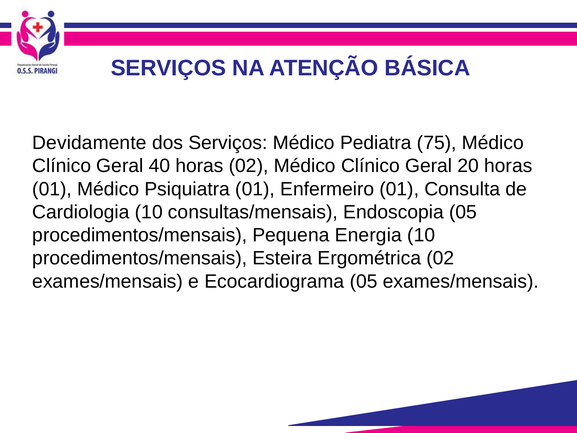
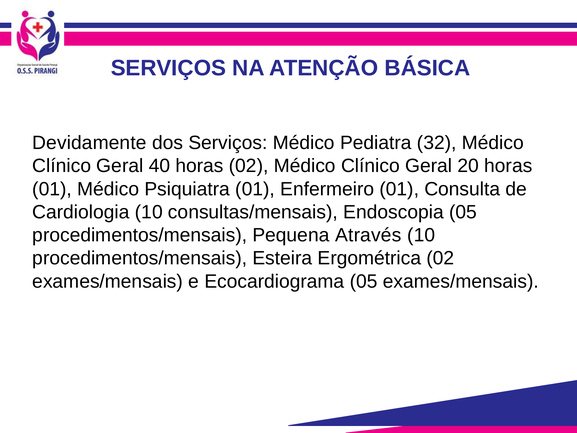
75: 75 -> 32 (437, 143)
Energia: Energia -> Através (368, 235)
